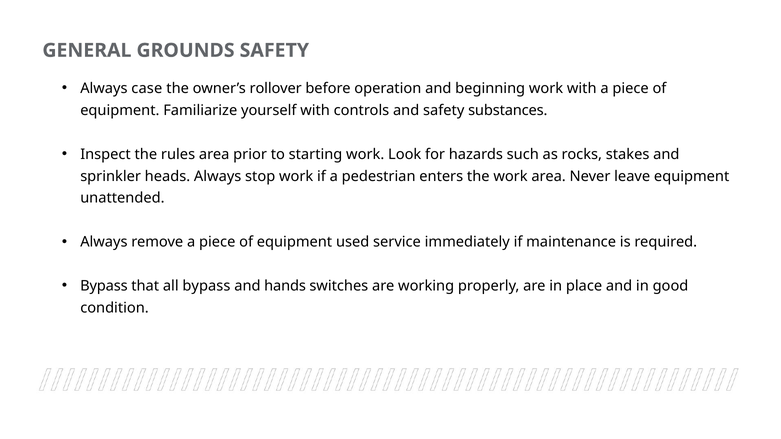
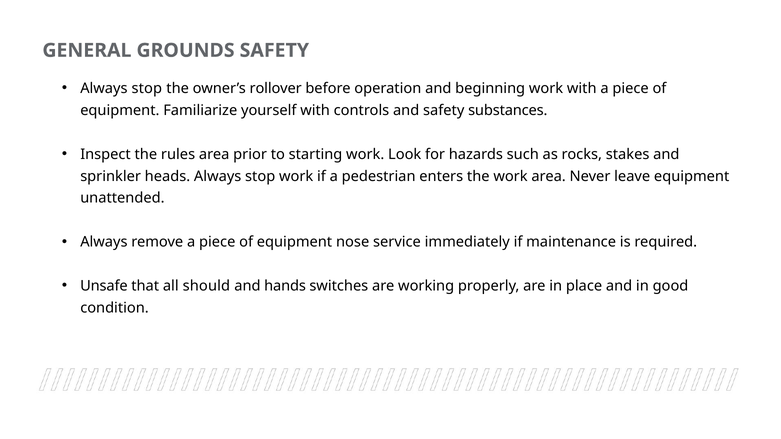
case: case -> stop (147, 88)
used: used -> nose (353, 242)
Bypass: Bypass -> Unsafe (104, 286)
all bypass: bypass -> should (206, 286)
